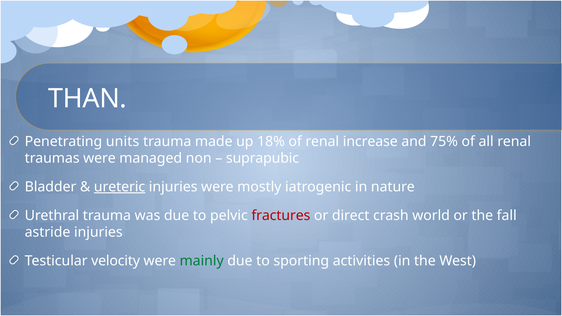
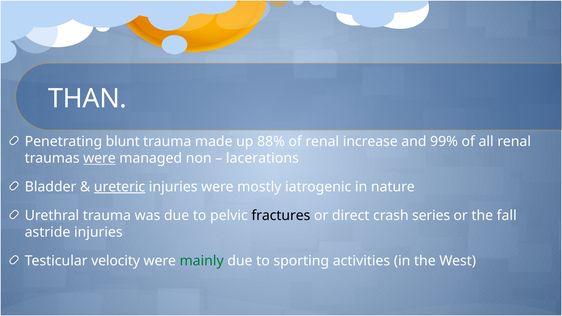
units: units -> blunt (123, 141)
18%: 18% -> 88% (271, 141)
75%: 75% -> 99% (444, 141)
were underline: none -> present (99, 158)
suprapubic: suprapubic -> lacerations (262, 158)
fractures colour: red -> black (281, 216)
world: world -> series (431, 216)
